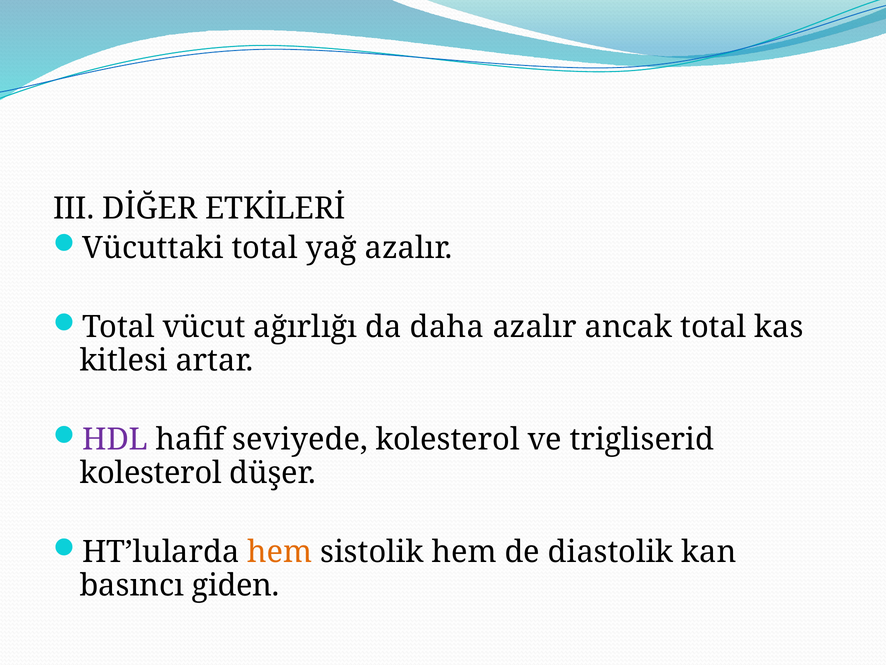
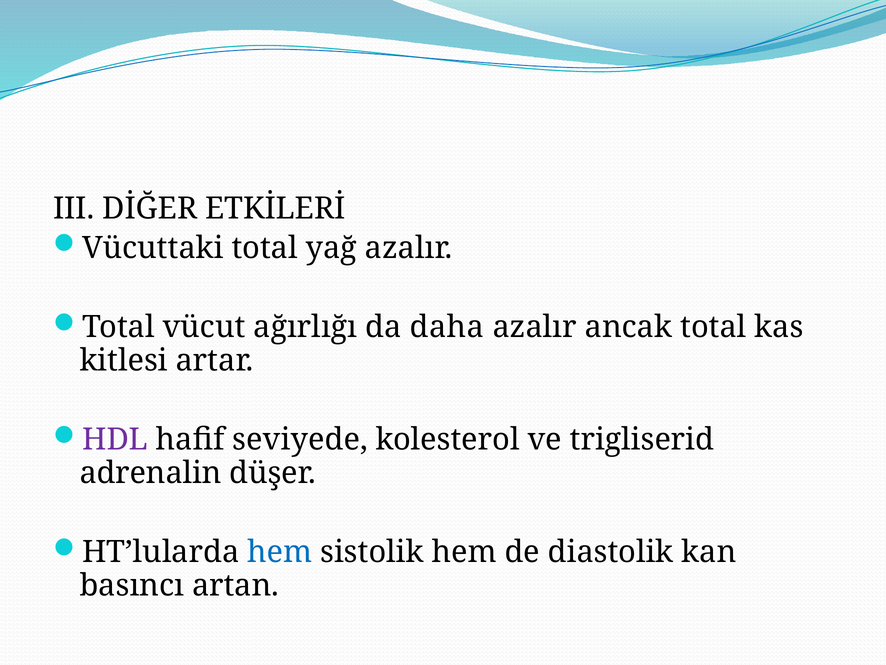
kolesterol: kolesterol -> adrenalin (151, 473)
hem colour: orange -> blue (280, 552)
giden: giden -> artan (236, 585)
